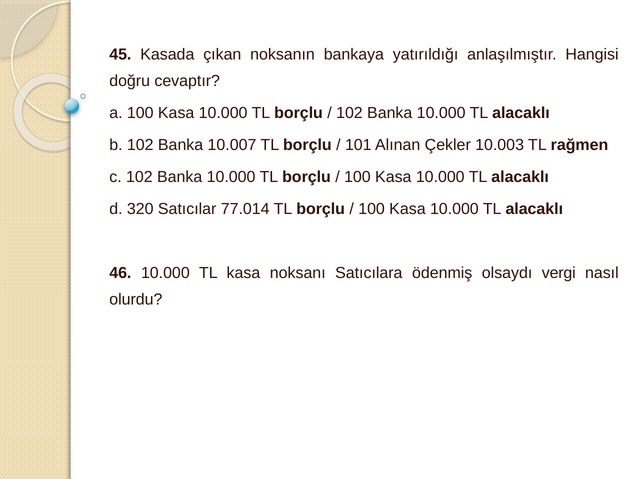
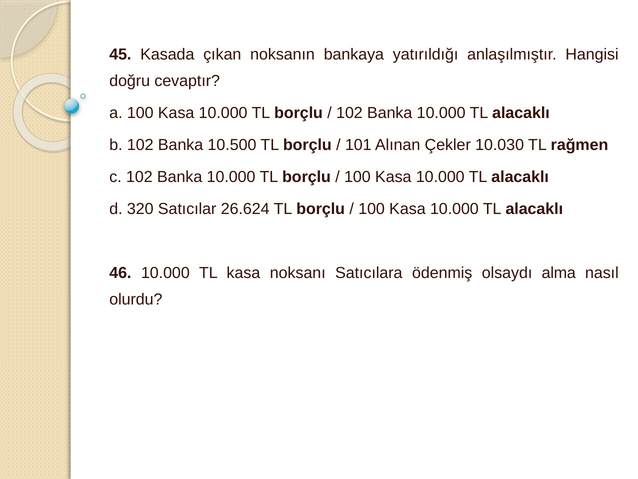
10.007: 10.007 -> 10.500 (232, 145)
10.003: 10.003 -> 10.030 (500, 145)
77.014: 77.014 -> 26.624 (245, 209)
vergi: vergi -> alma (559, 272)
